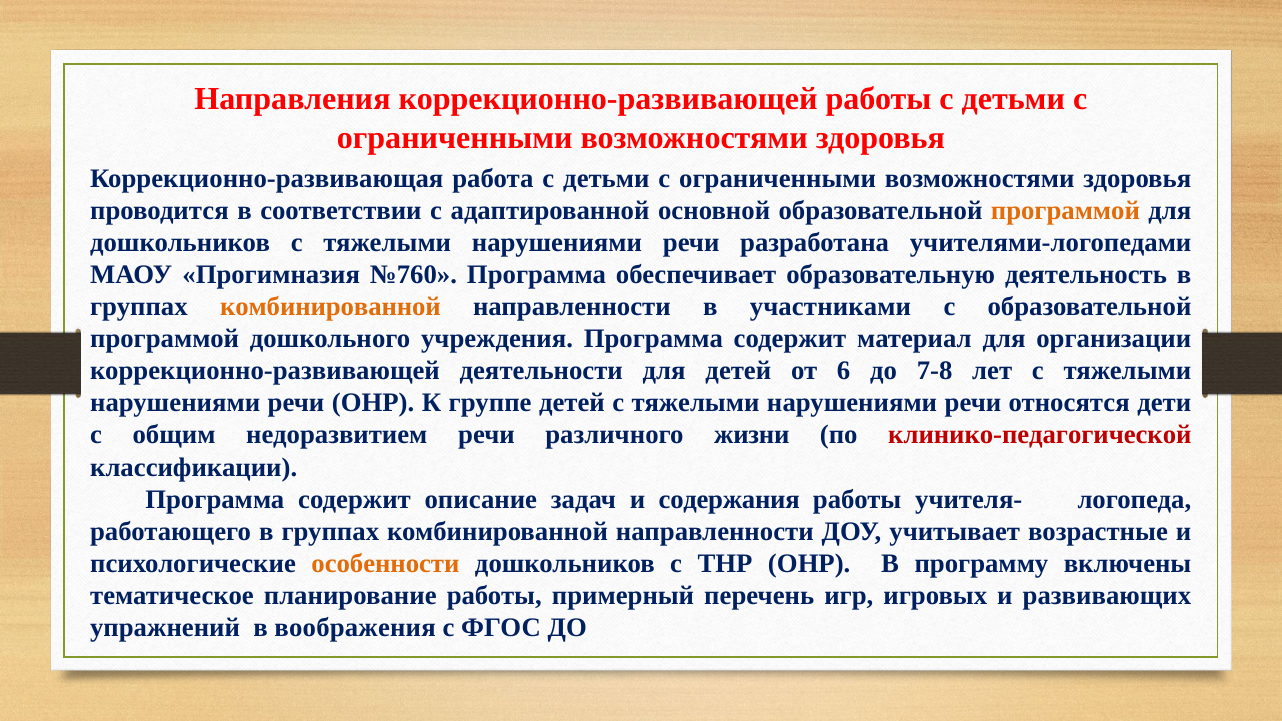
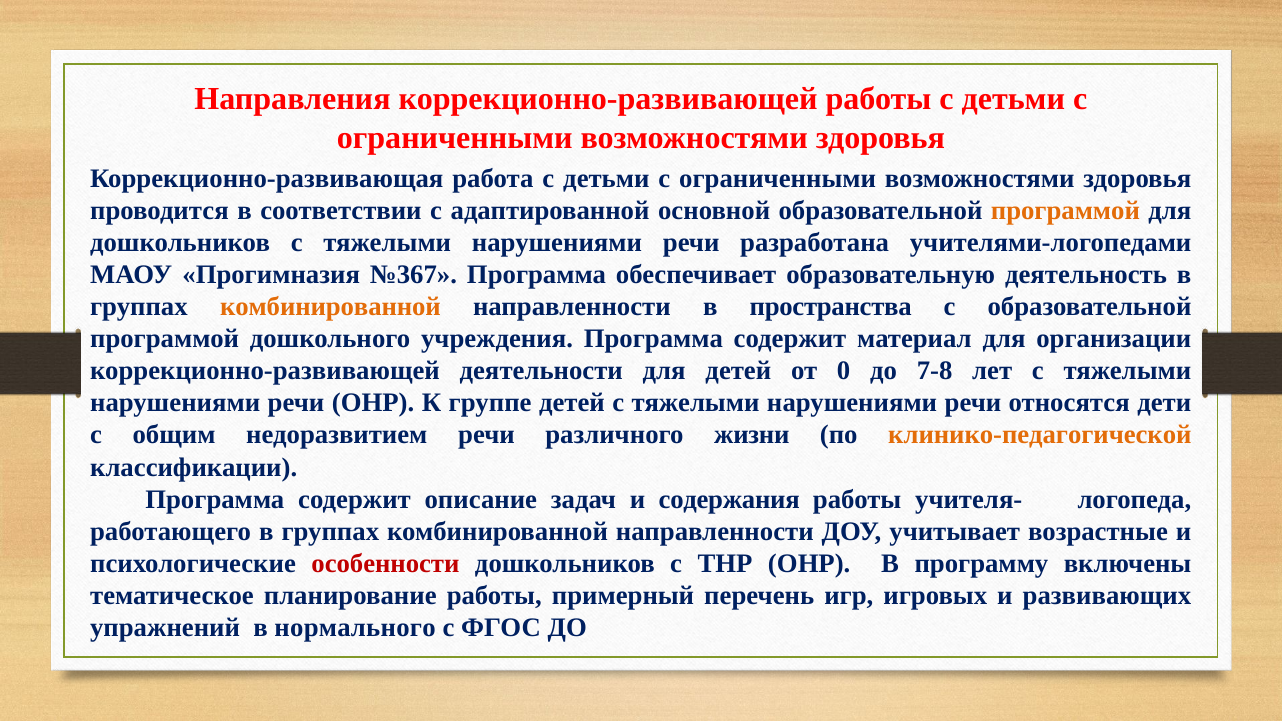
№760: №760 -> №367 (413, 275)
участниками: участниками -> пространства (831, 307)
6: 6 -> 0 (844, 371)
клинико-педагогической colour: red -> orange (1040, 435)
особенности colour: orange -> red (385, 563)
воображения: воображения -> нормального (355, 628)
